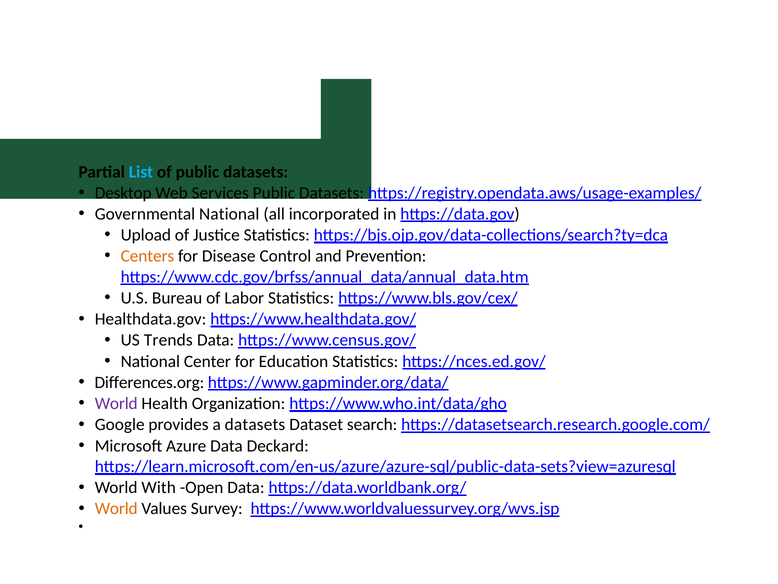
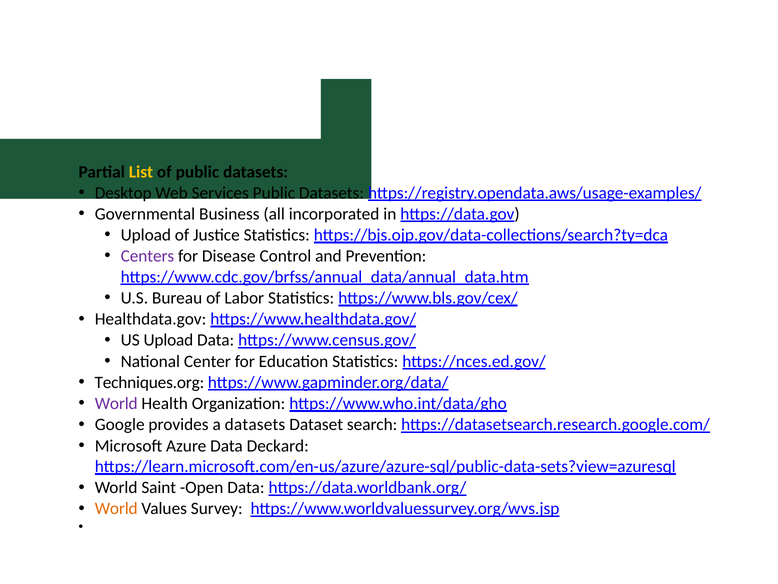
List colour: light blue -> yellow (141, 172)
Governmental National: National -> Business (229, 214)
Centers colour: orange -> purple (147, 256)
US Trends: Trends -> Upload (168, 340)
Differences.org: Differences.org -> Techniques.org (149, 382)
With: With -> Saint (159, 487)
